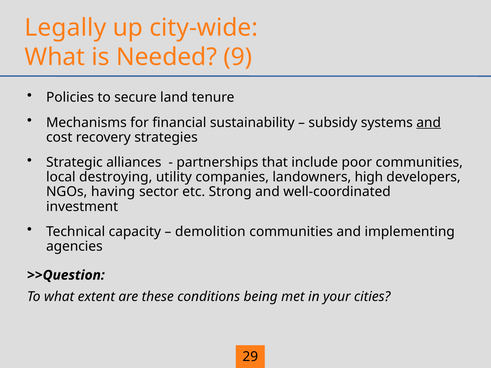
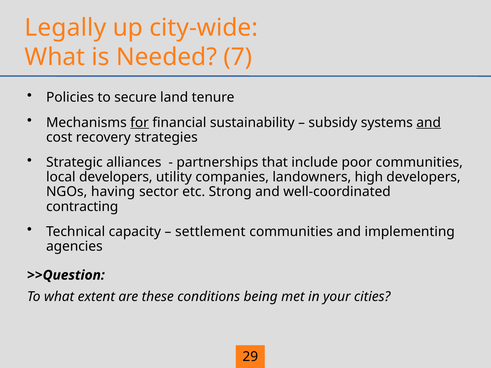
9: 9 -> 7 (238, 57)
for underline: none -> present (140, 123)
local destroying: destroying -> developers (116, 177)
investment: investment -> contracting (82, 207)
demolition: demolition -> settlement (210, 232)
